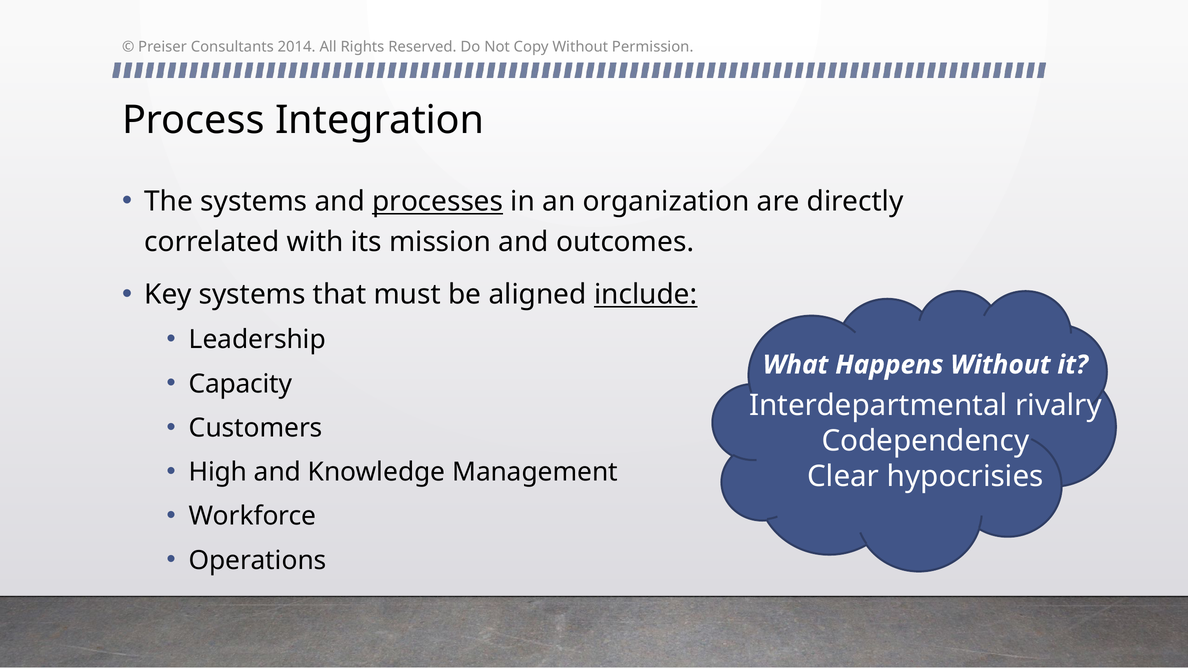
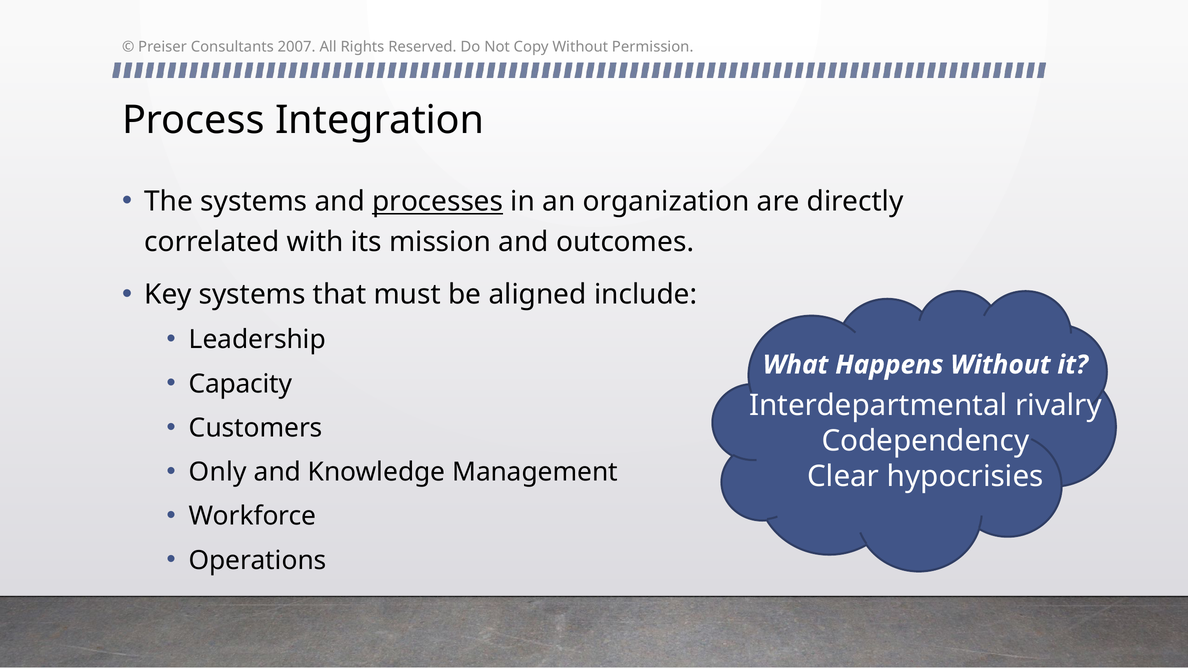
2014: 2014 -> 2007 (297, 47)
include underline: present -> none (646, 295)
High: High -> Only (218, 472)
